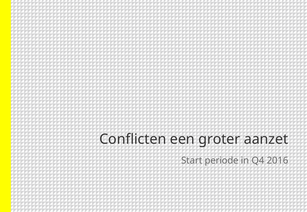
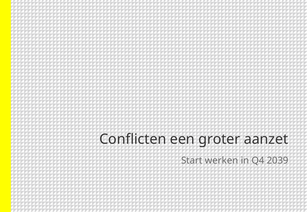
periode: periode -> werken (221, 161)
2016: 2016 -> 2039 (278, 161)
